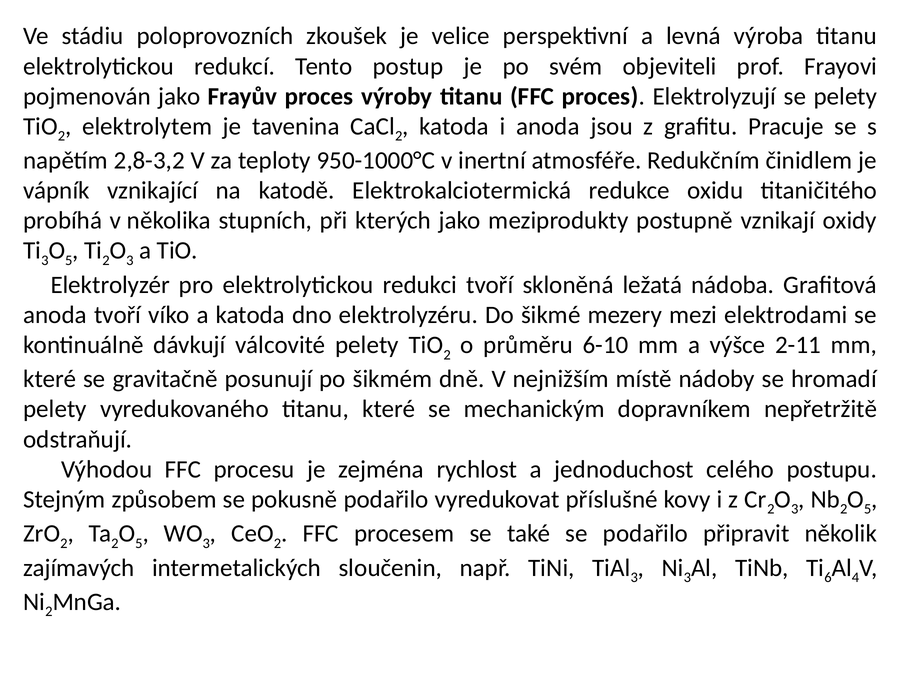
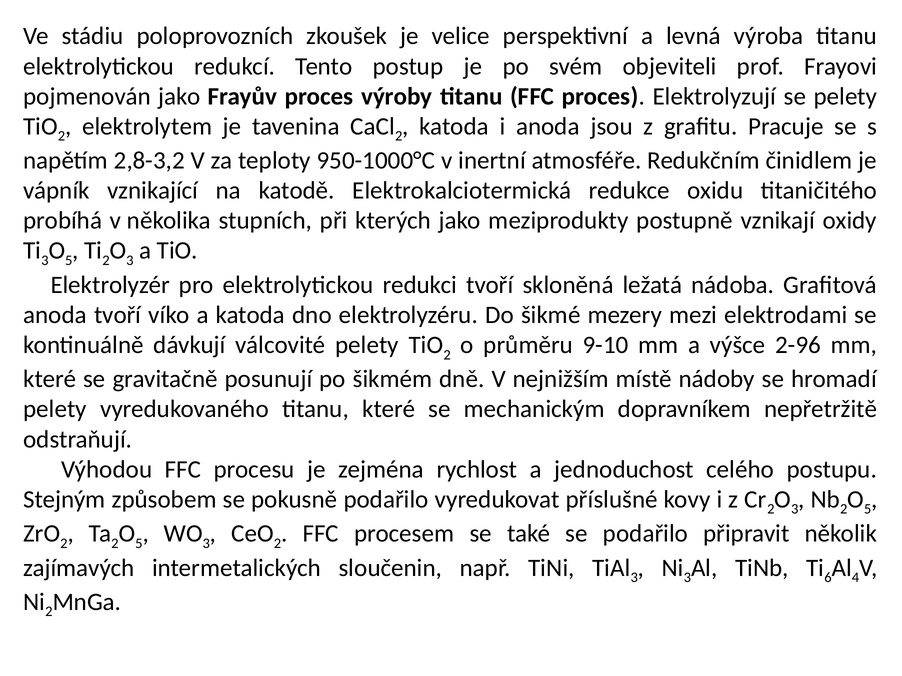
6-10: 6-10 -> 9-10 (606, 345)
2-11: 2-11 -> 2-96 (798, 345)
